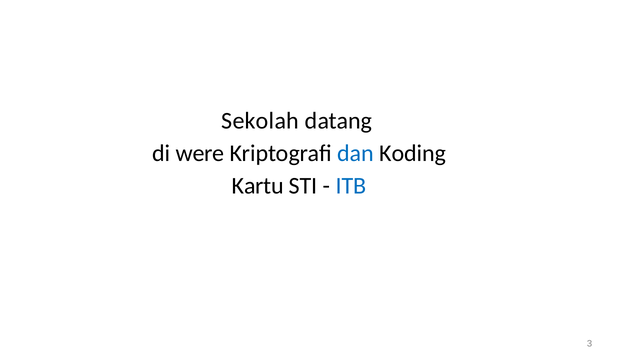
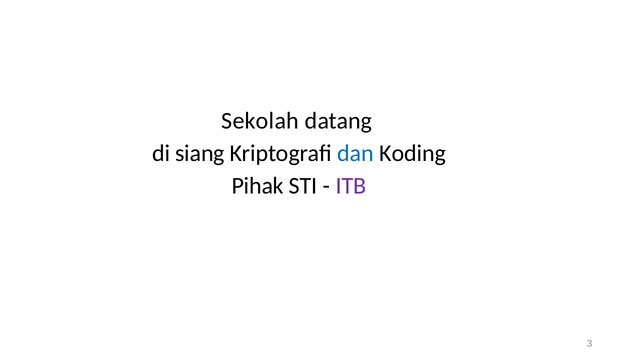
were: were -> siang (200, 154)
Kartu: Kartu -> Pihak (258, 186)
ITB colour: blue -> purple (351, 186)
